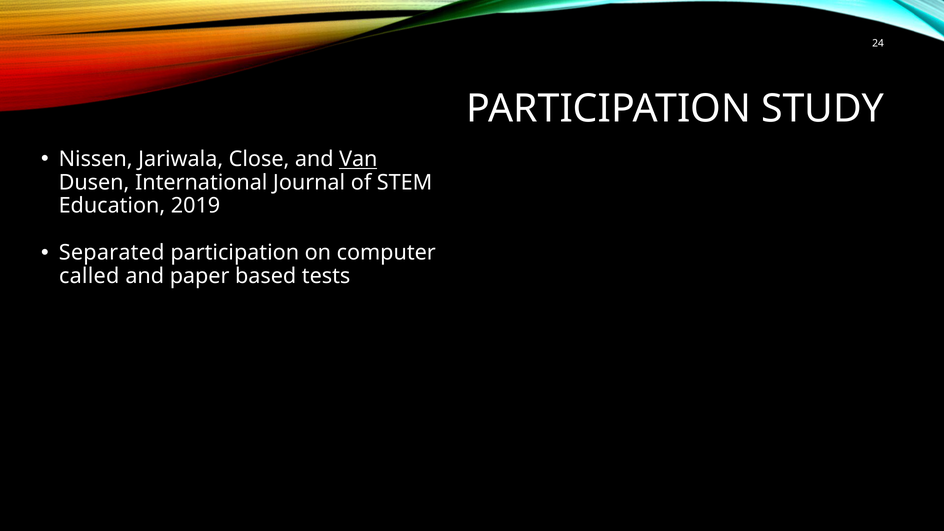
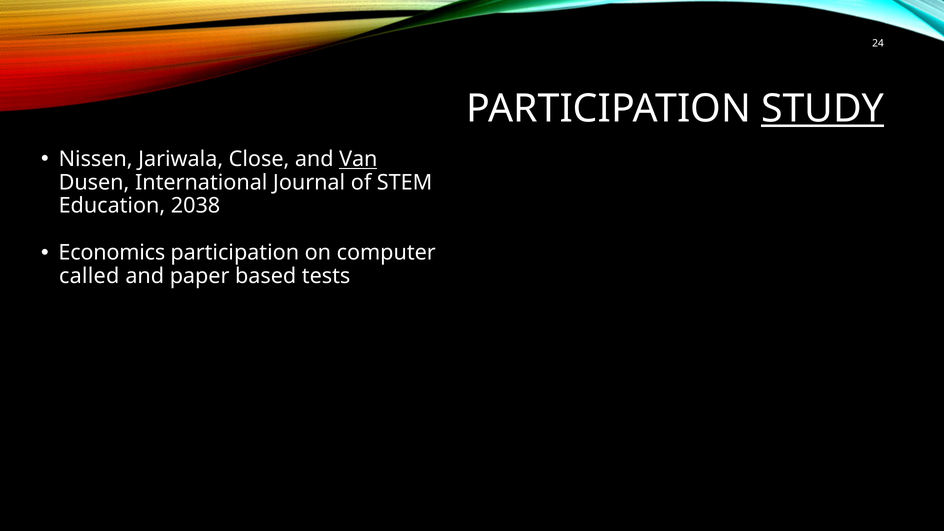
STUDY underline: none -> present (823, 109)
2019: 2019 -> 2038 (196, 206)
Separated: Separated -> Economics (112, 253)
